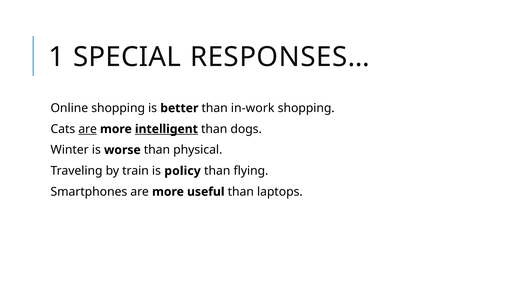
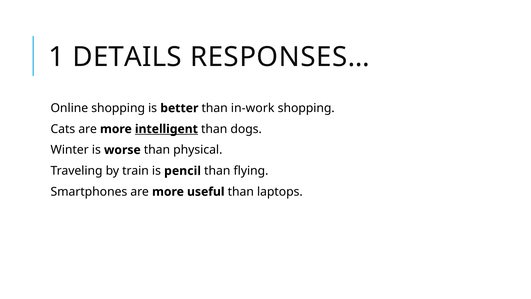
SPECIAL: SPECIAL -> DETAILS (127, 57)
are underline: present -> none (88, 129)
policy: policy -> pencil (183, 171)
